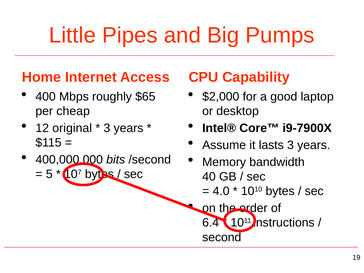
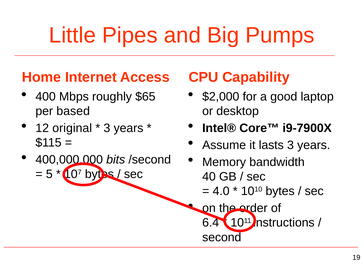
cheap: cheap -> based (73, 111)
